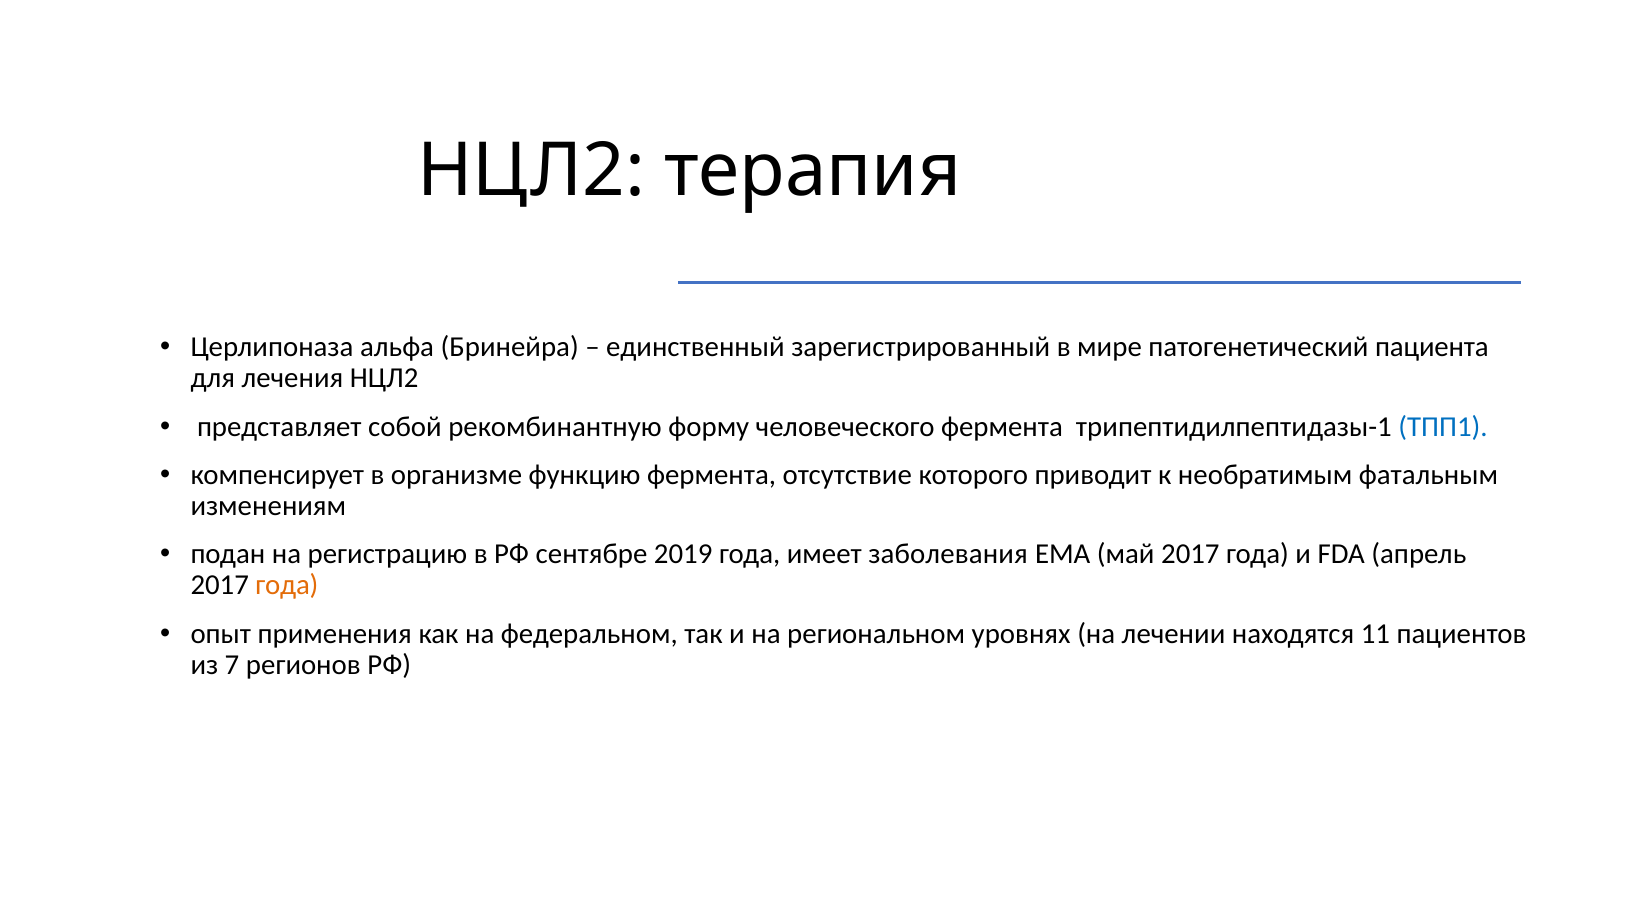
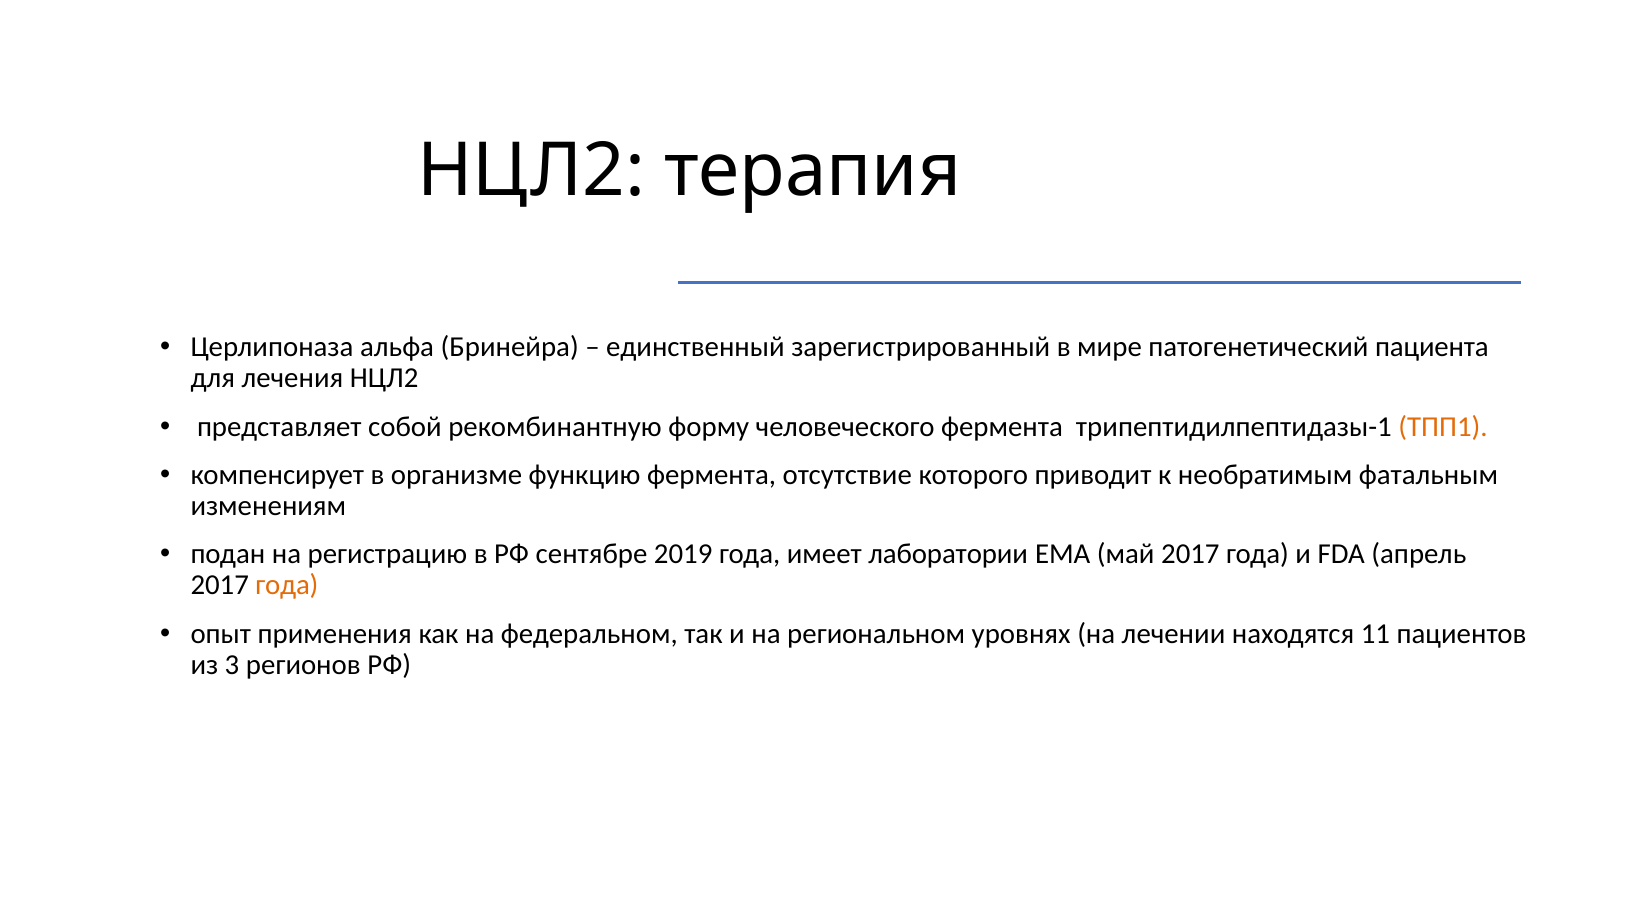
ТПП1 colour: blue -> orange (1443, 426)
заболевания: заболевания -> лаборатории (948, 554)
7: 7 -> 3 (232, 665)
